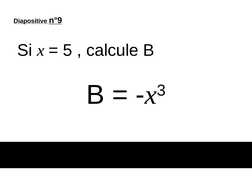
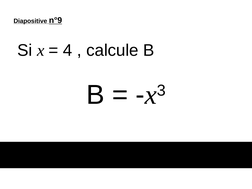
5: 5 -> 4 (68, 50)
